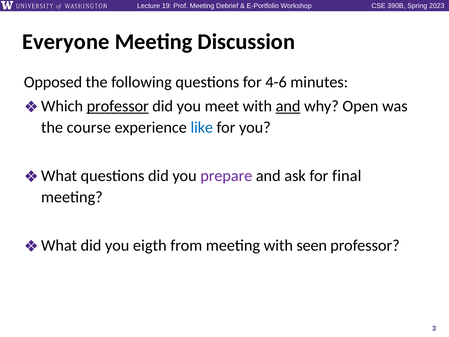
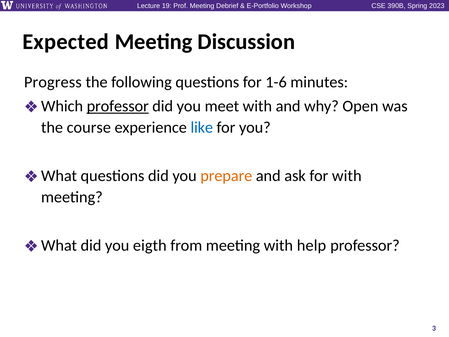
Everyone: Everyone -> Expected (66, 42)
Opposed: Opposed -> Progress (53, 82)
4-6: 4-6 -> 1-6 (276, 82)
and underline: present -> none (288, 106)
prepare colour: purple -> orange (226, 176)
for final: final -> with (347, 176)
seen: seen -> help (312, 245)
